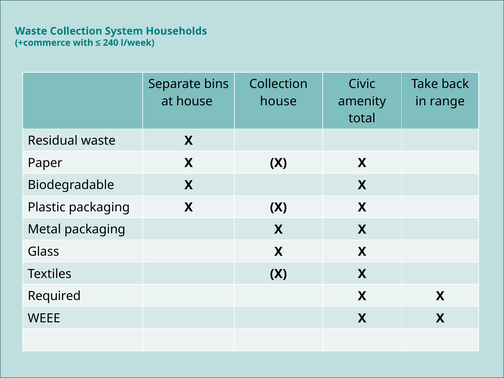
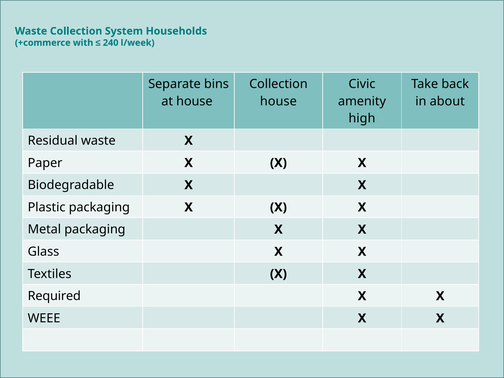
range: range -> about (447, 101)
total: total -> high (362, 118)
